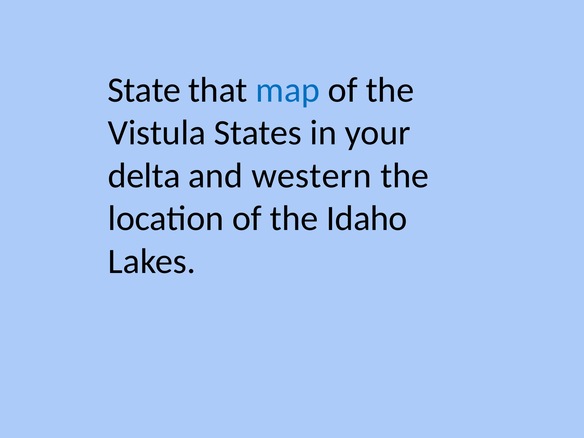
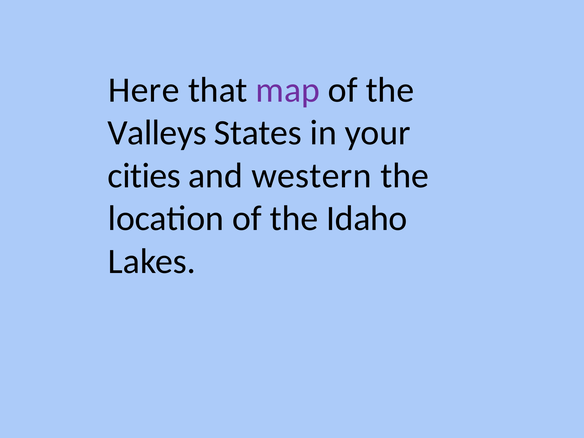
State: State -> Here (144, 90)
map colour: blue -> purple (288, 90)
Vistula: Vistula -> Valleys (157, 133)
delta: delta -> cities (144, 176)
